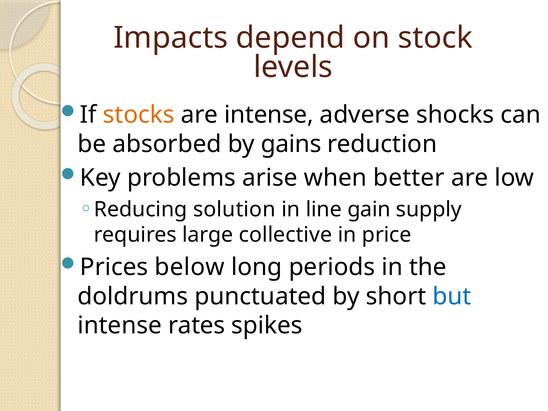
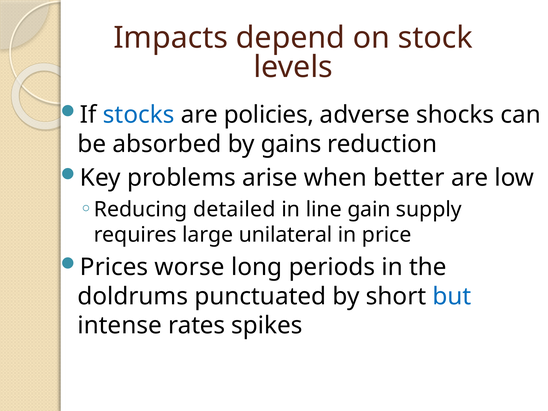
stocks colour: orange -> blue (139, 115)
are intense: intense -> policies (269, 115)
solution: solution -> detailed (234, 209)
collective: collective -> unilateral (286, 235)
below: below -> worse (190, 267)
